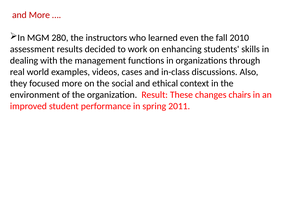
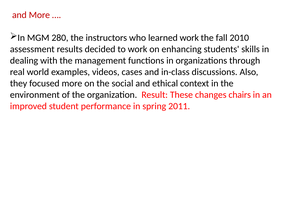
learned even: even -> work (189, 38)
